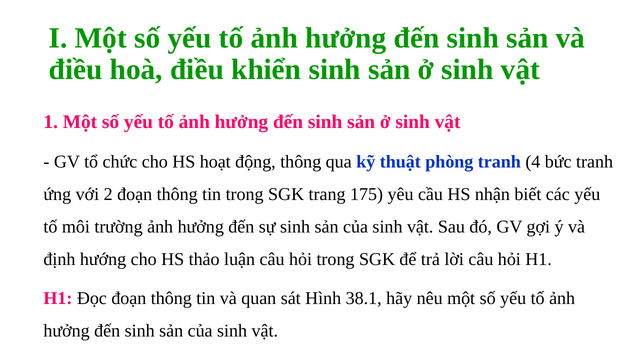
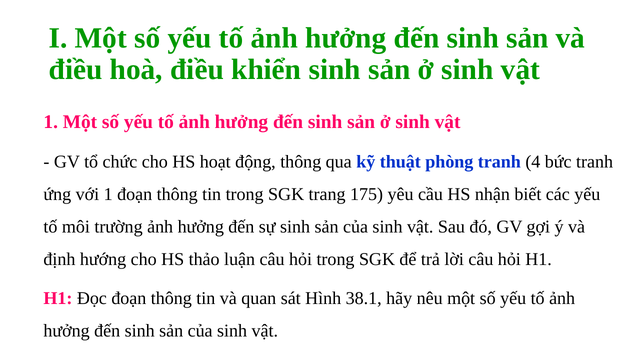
với 2: 2 -> 1 (108, 194)
